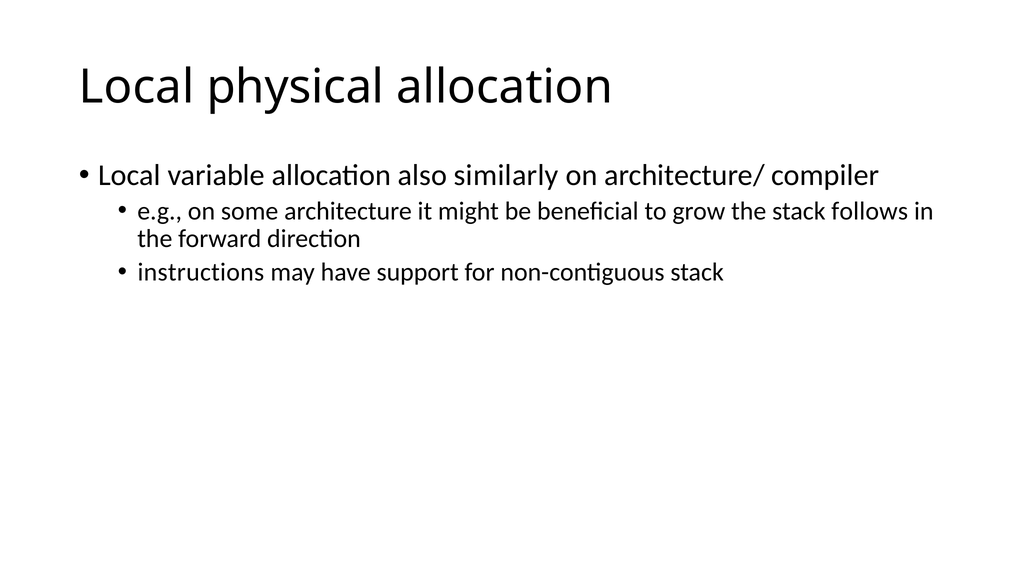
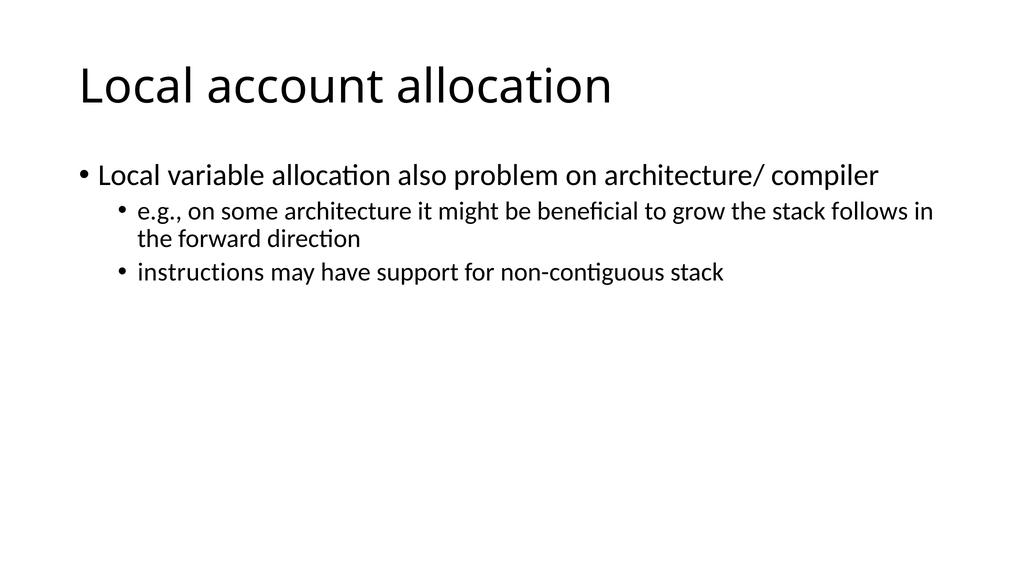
physical: physical -> account (295, 87)
similarly: similarly -> problem (506, 175)
